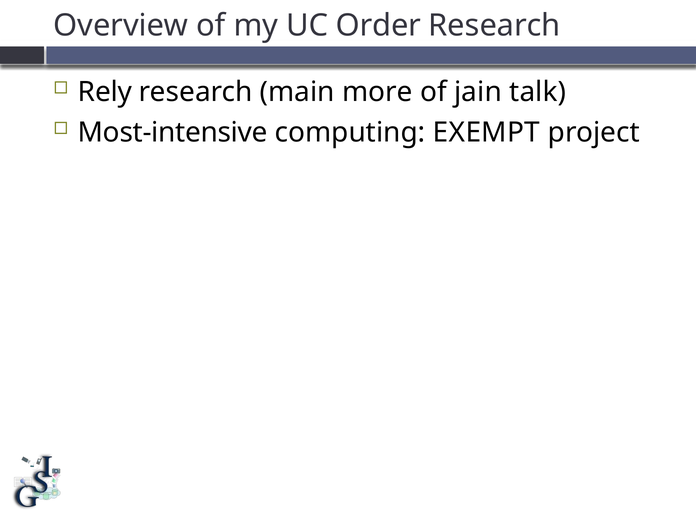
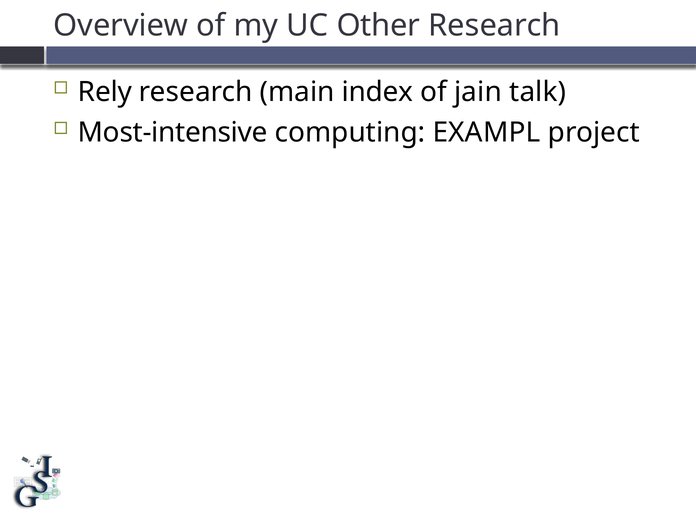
Order: Order -> Other (378, 25)
more: more -> index (378, 92)
EXEMPT: EXEMPT -> EXAMPL (487, 132)
